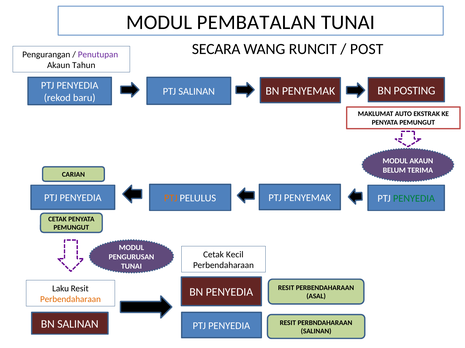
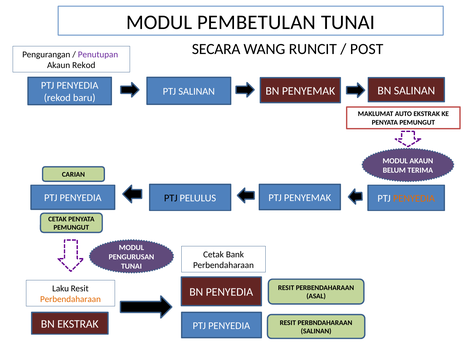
PEMBATALAN: PEMBATALAN -> PEMBETULAN (257, 22)
Akaun Tahun: Tahun -> Rekod (84, 65)
BN POSTING: POSTING -> SALINAN (414, 91)
PTJ colour: orange -> black (171, 199)
PENYEDIA colour: green -> orange (414, 199)
Kecil: Kecil -> Bank (235, 255)
BN SALINAN: SALINAN -> EKSTRAK (78, 325)
